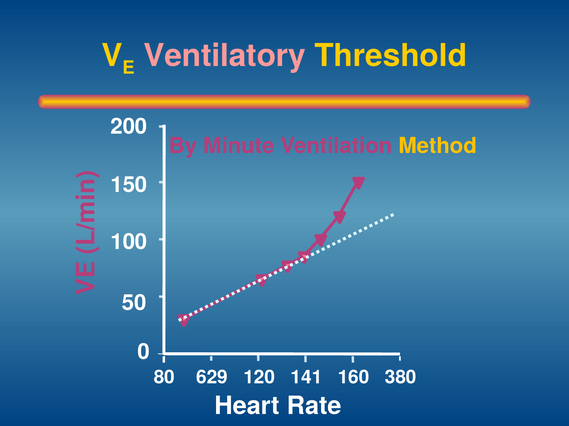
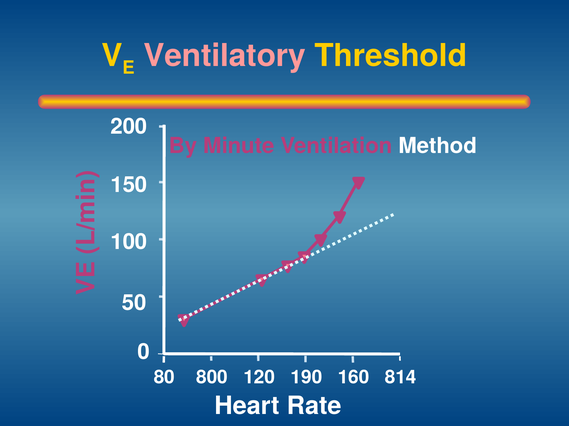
Method colour: yellow -> white (438, 146)
629: 629 -> 800 (212, 378)
141: 141 -> 190 (306, 378)
380: 380 -> 814 (401, 378)
